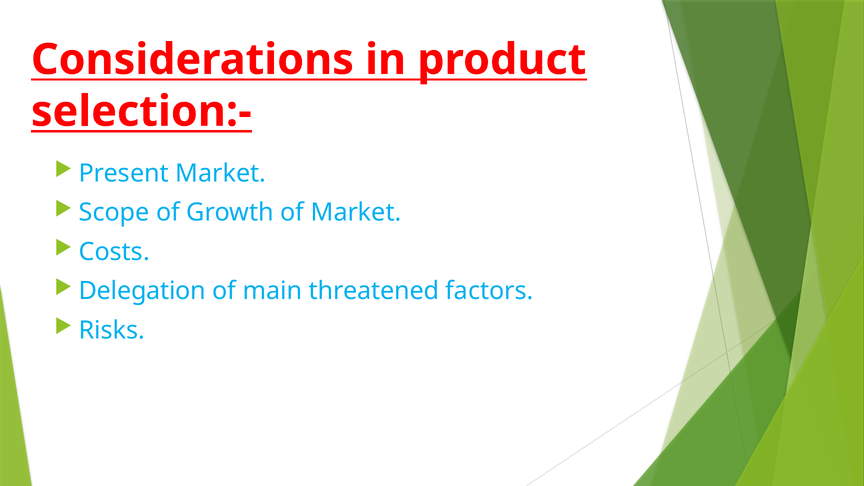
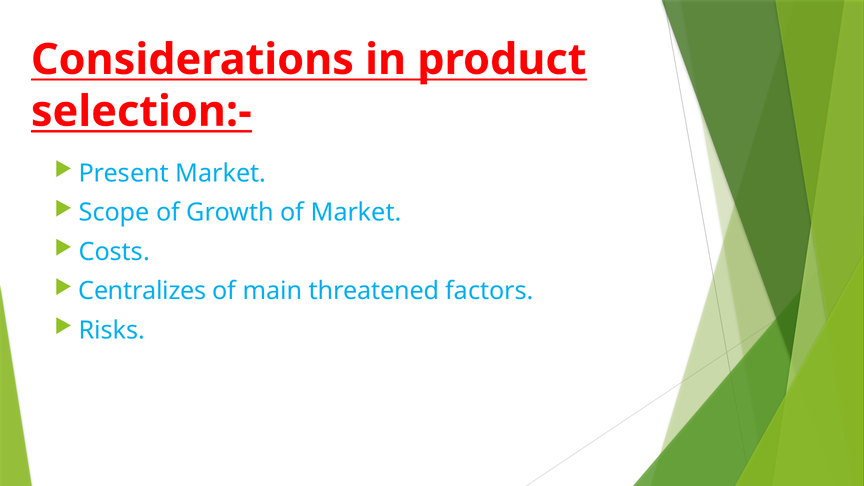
Delegation: Delegation -> Centralizes (142, 291)
